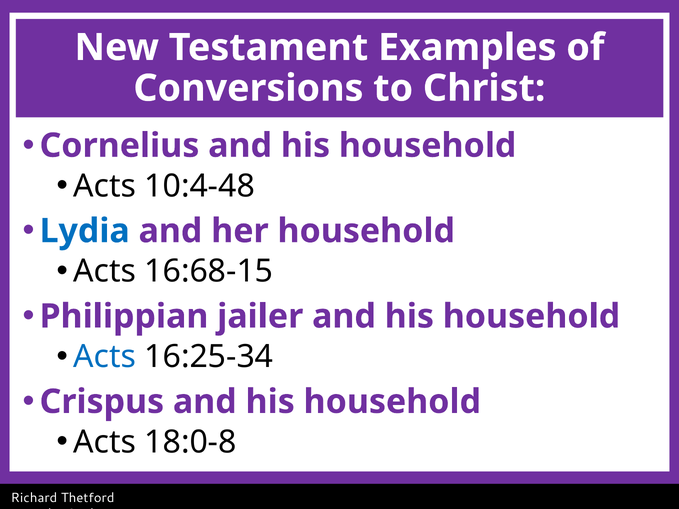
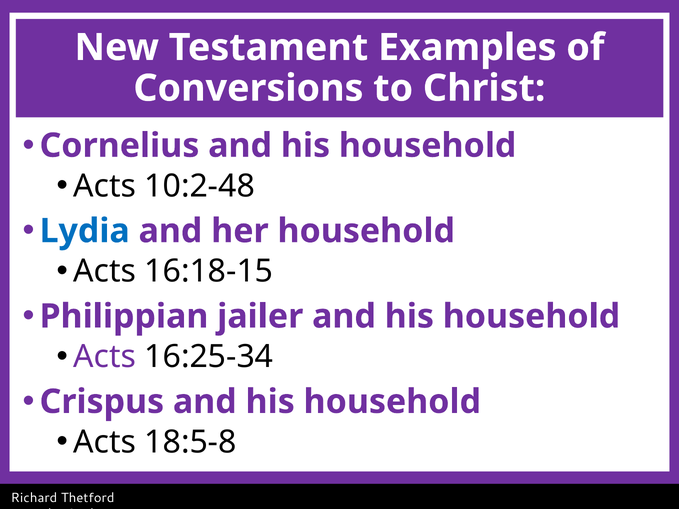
10:4-48: 10:4-48 -> 10:2-48 (200, 186)
16:68-15: 16:68-15 -> 16:18-15 (209, 271)
Acts colour: blue -> purple (105, 357)
18:0-8: 18:0-8 -> 18:5-8 (190, 442)
